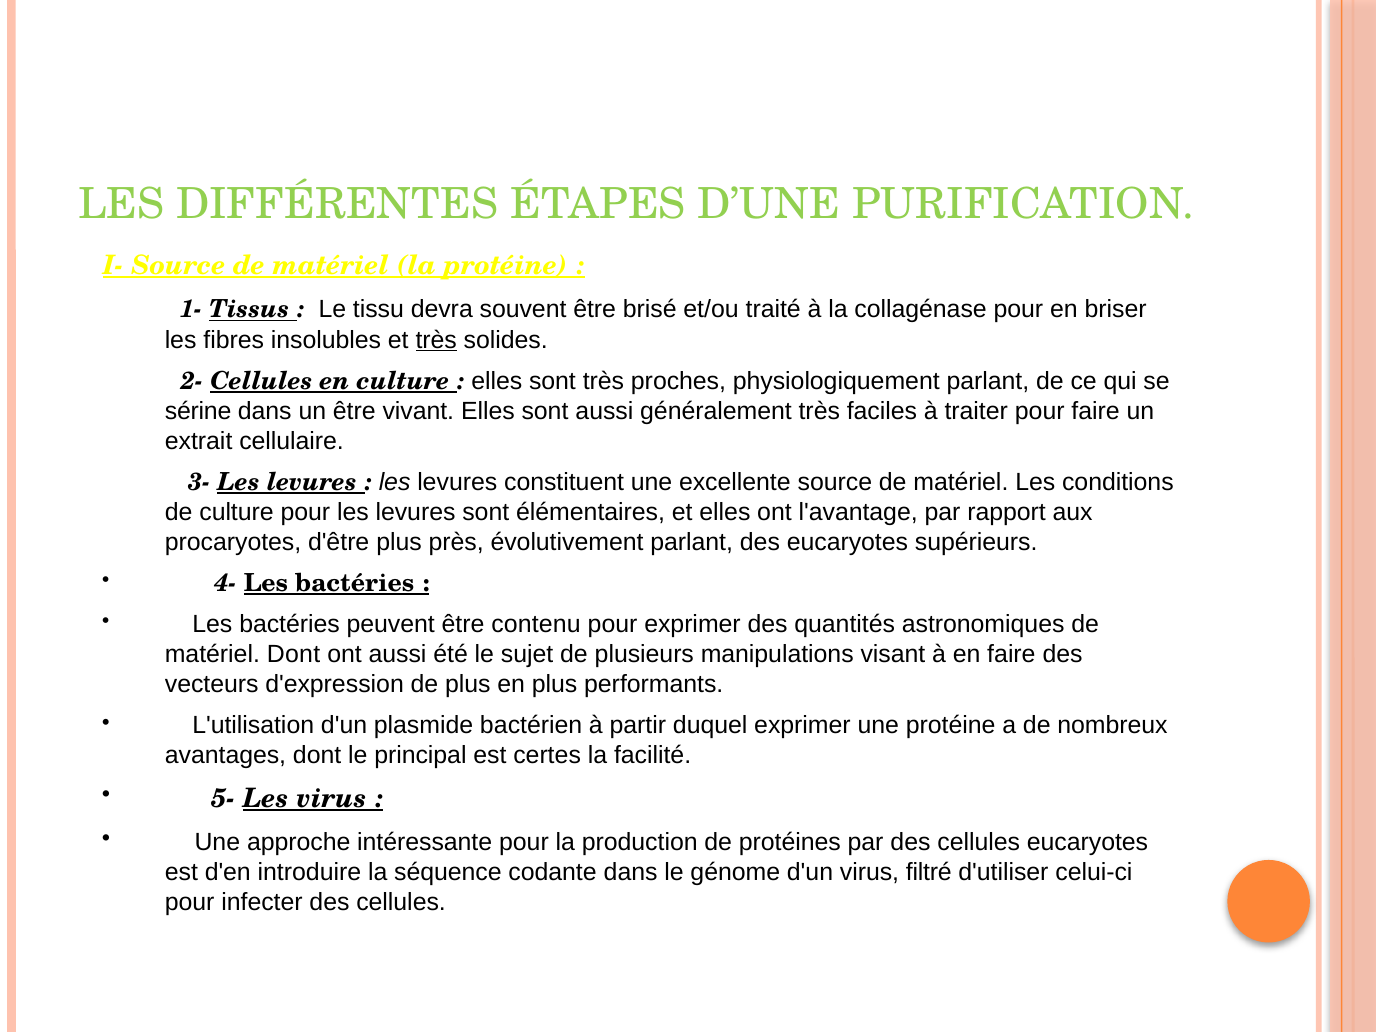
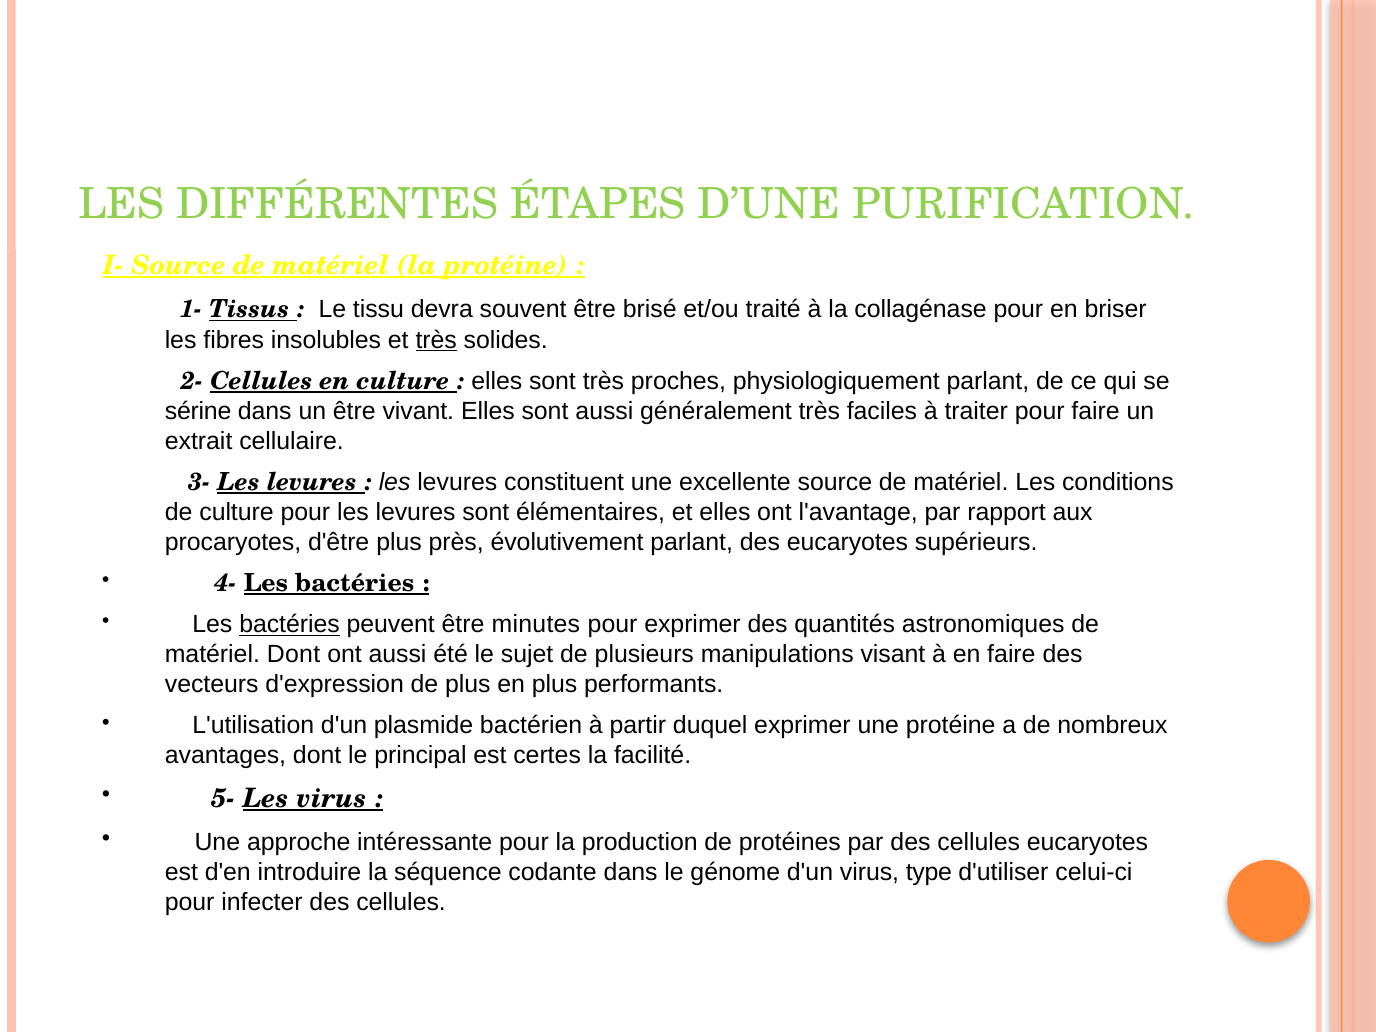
bactéries underline: none -> present (290, 625)
contenu: contenu -> minutes (536, 625)
filtré: filtré -> type (929, 873)
